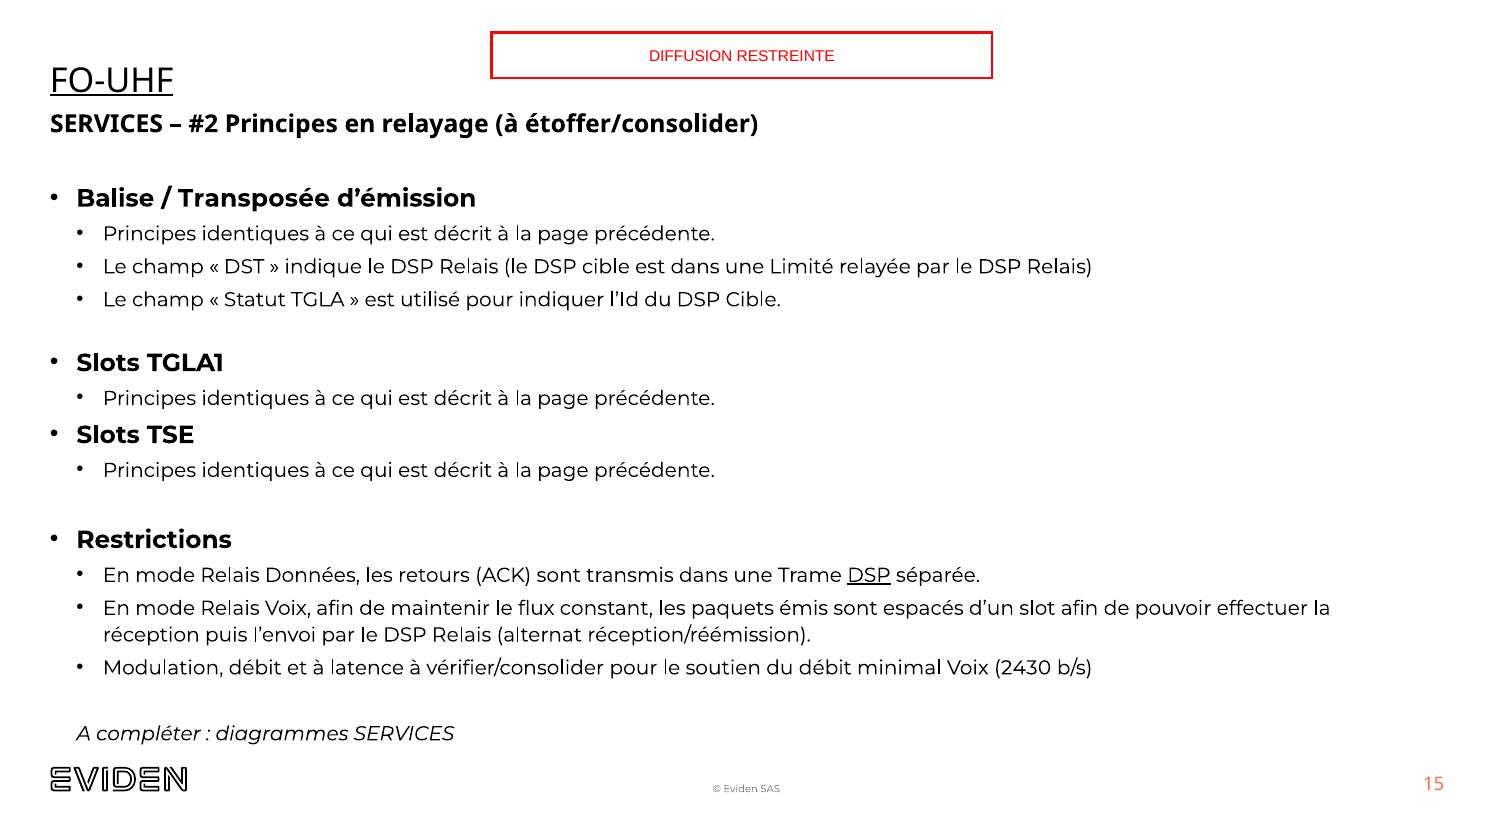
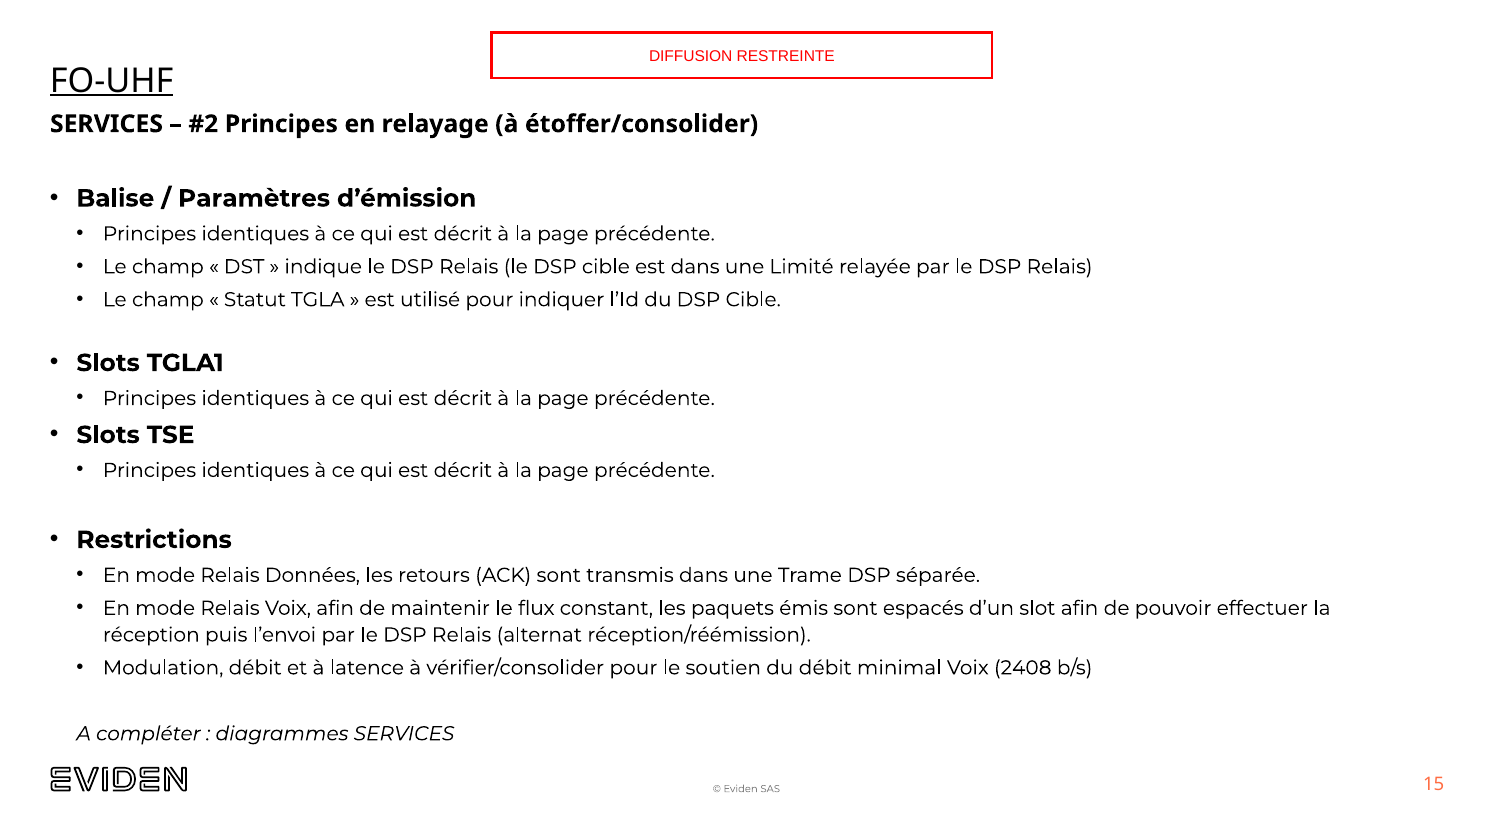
Transposée: Transposée -> Paramètres (254, 198)
DSP underline: present -> none (869, 575)
2430: 2430 -> 2408 (1023, 668)
